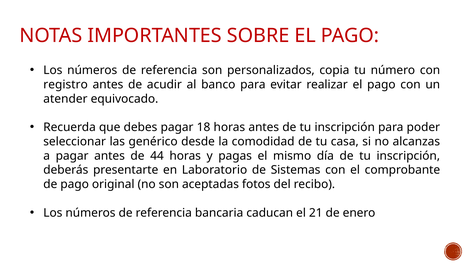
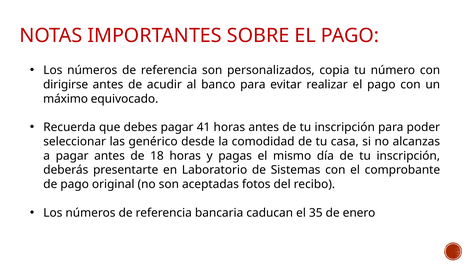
registro: registro -> dirigirse (66, 85)
atender: atender -> máximo (66, 99)
18: 18 -> 41 (204, 127)
44: 44 -> 18 (157, 156)
21: 21 -> 35 (316, 213)
